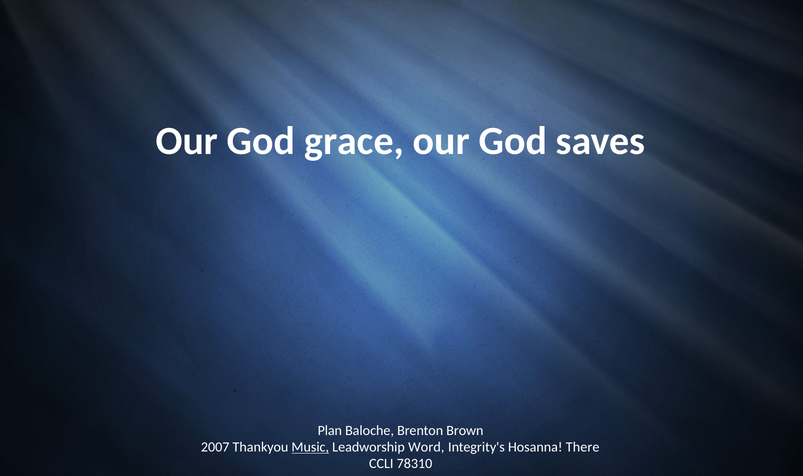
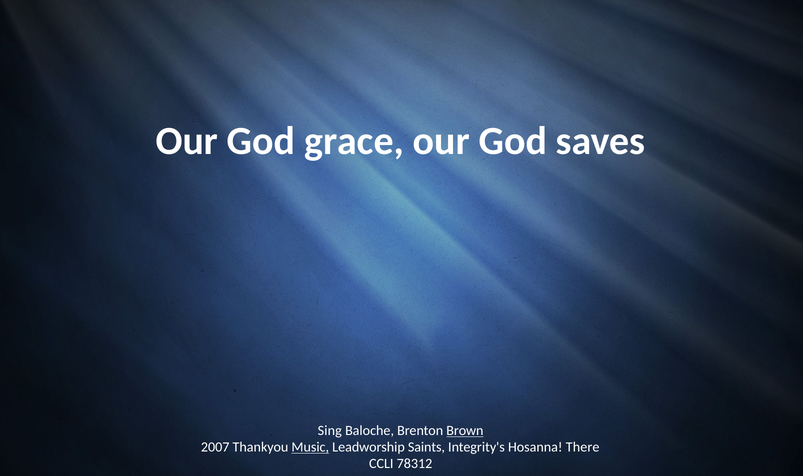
Plan: Plan -> Sing (330, 431)
Brown underline: none -> present (465, 431)
Word: Word -> Saints (426, 447)
78310: 78310 -> 78312 (414, 464)
